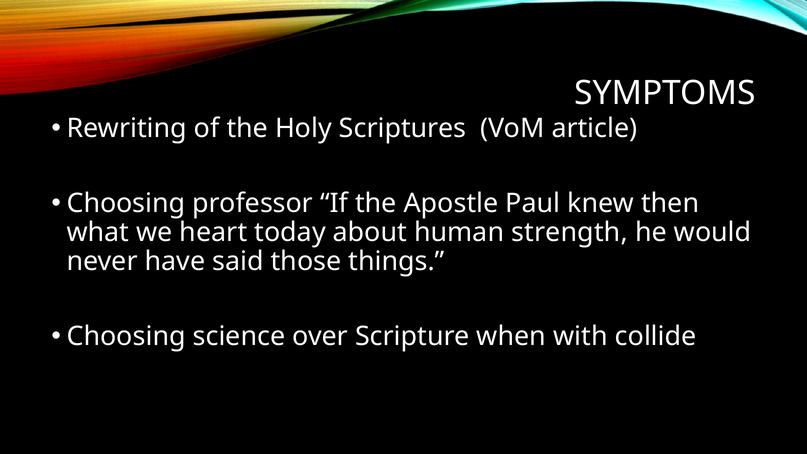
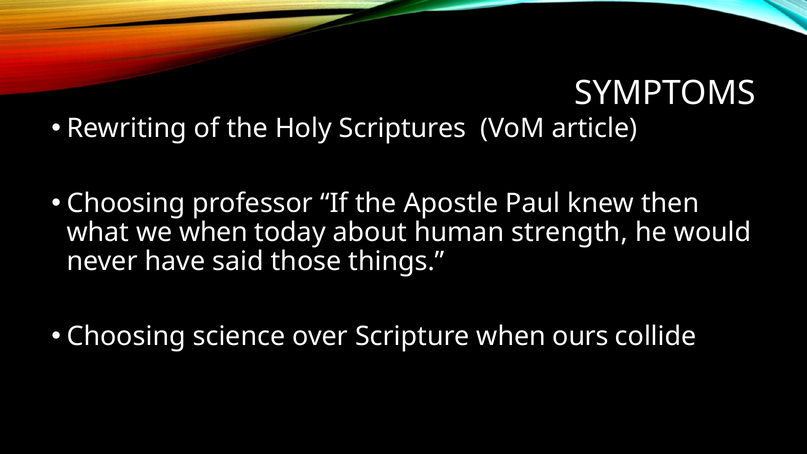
we heart: heart -> when (214, 233)
with: with -> ours (581, 337)
